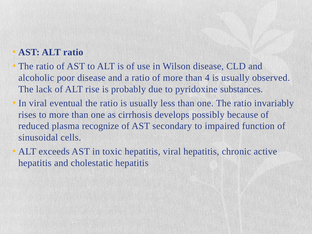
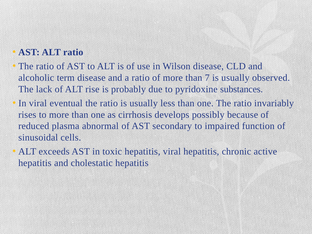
poor: poor -> term (66, 78)
4: 4 -> 7 (207, 78)
recognize: recognize -> abnormal (100, 126)
